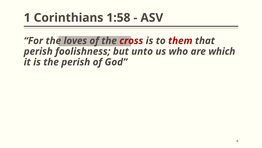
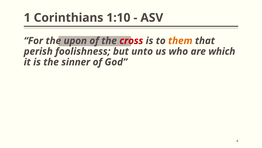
1:58: 1:58 -> 1:10 (118, 18)
loves: loves -> upon (75, 41)
them colour: red -> orange (180, 41)
the perish: perish -> sinner (76, 62)
